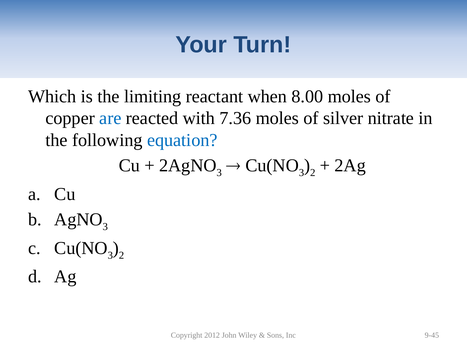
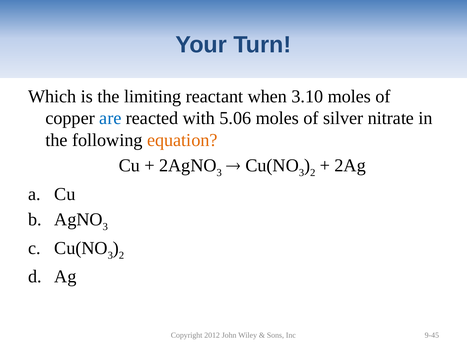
8.00: 8.00 -> 3.10 (307, 96)
7.36: 7.36 -> 5.06 (235, 118)
equation colour: blue -> orange (182, 140)
